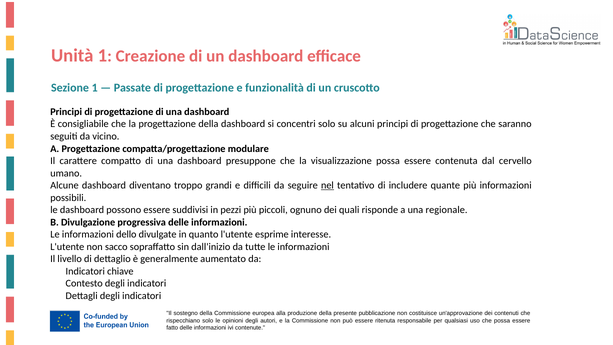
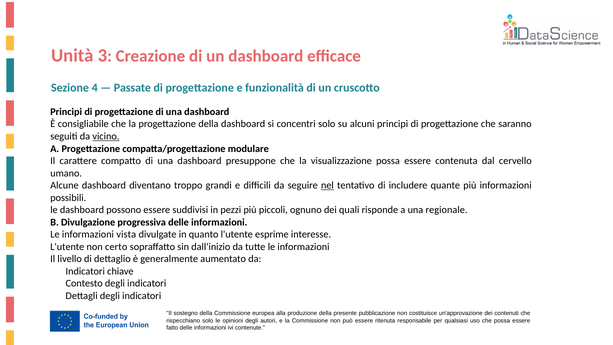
Unità 1: 1 -> 3 (102, 56)
Sezione 1: 1 -> 4 (95, 88)
vicino underline: none -> present (106, 136)
dello: dello -> vista (126, 234)
sacco: sacco -> certo (116, 247)
